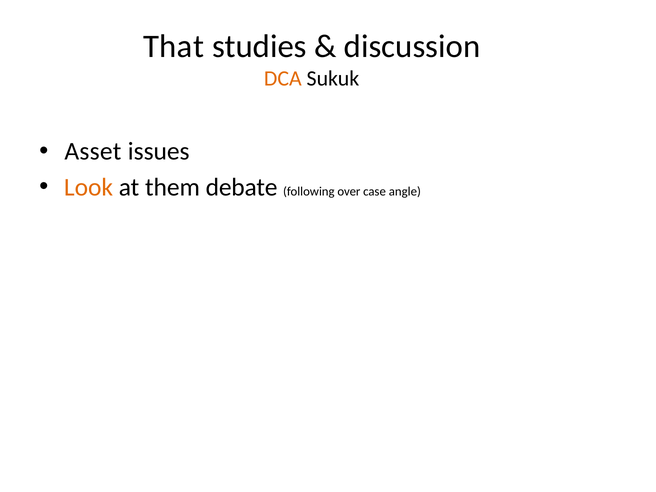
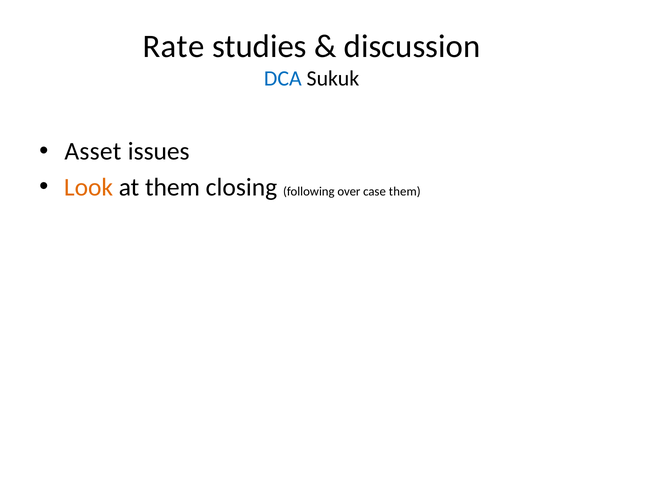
That: That -> Rate (174, 47)
DCA colour: orange -> blue (283, 79)
debate: debate -> closing (241, 187)
case angle: angle -> them (405, 192)
